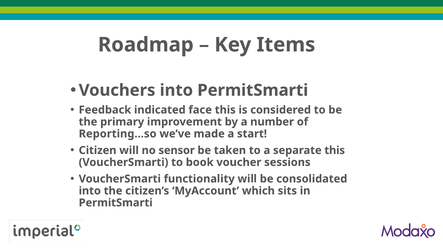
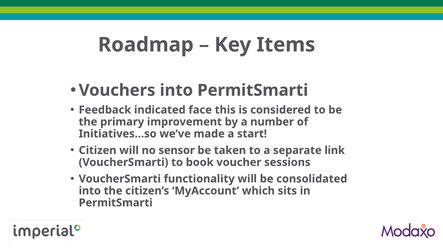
Reporting…so: Reporting…so -> Initiatives…so (118, 134)
separate this: this -> link (335, 150)
